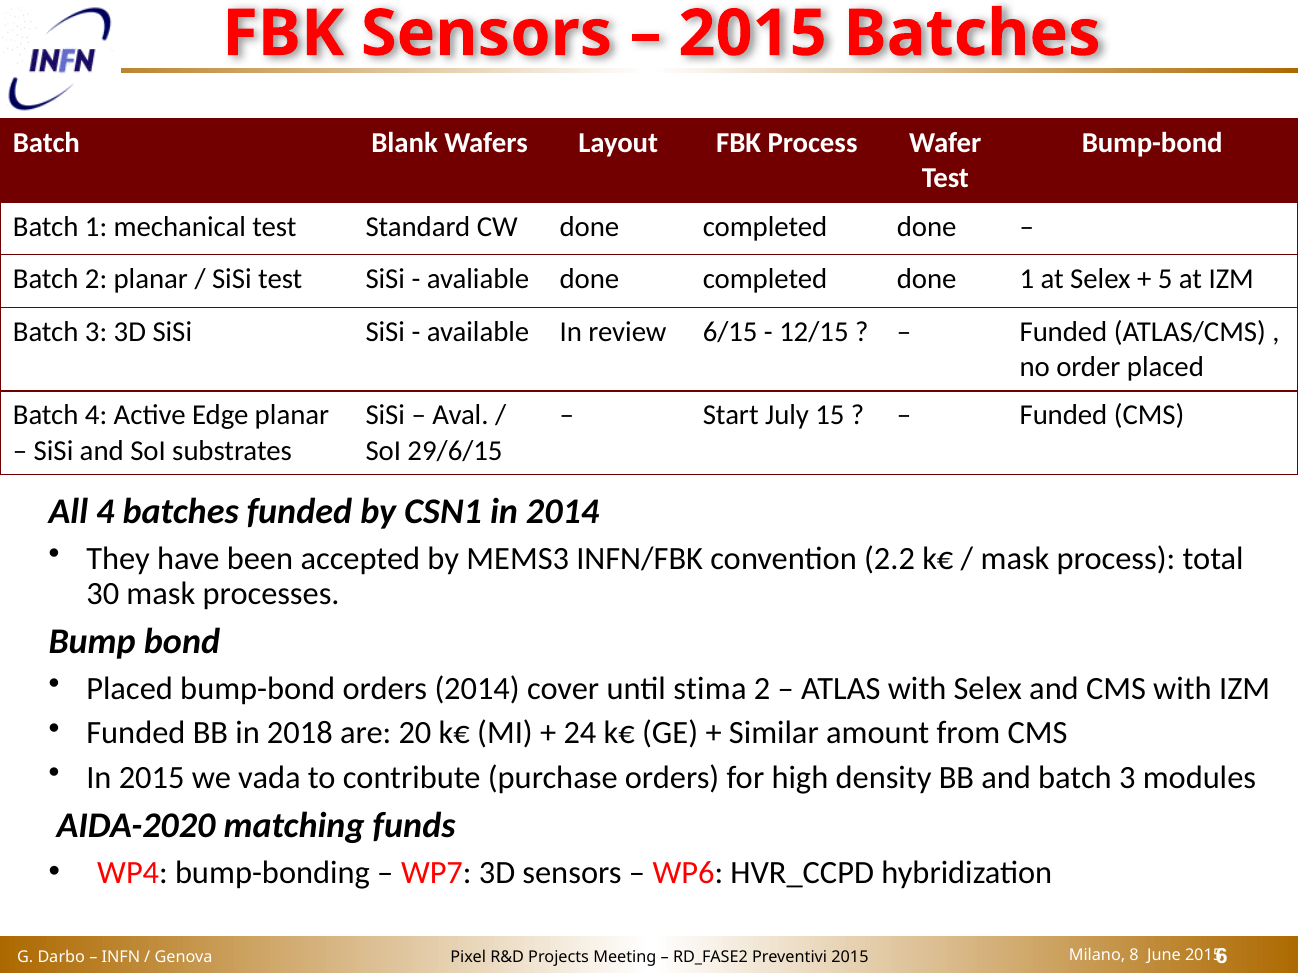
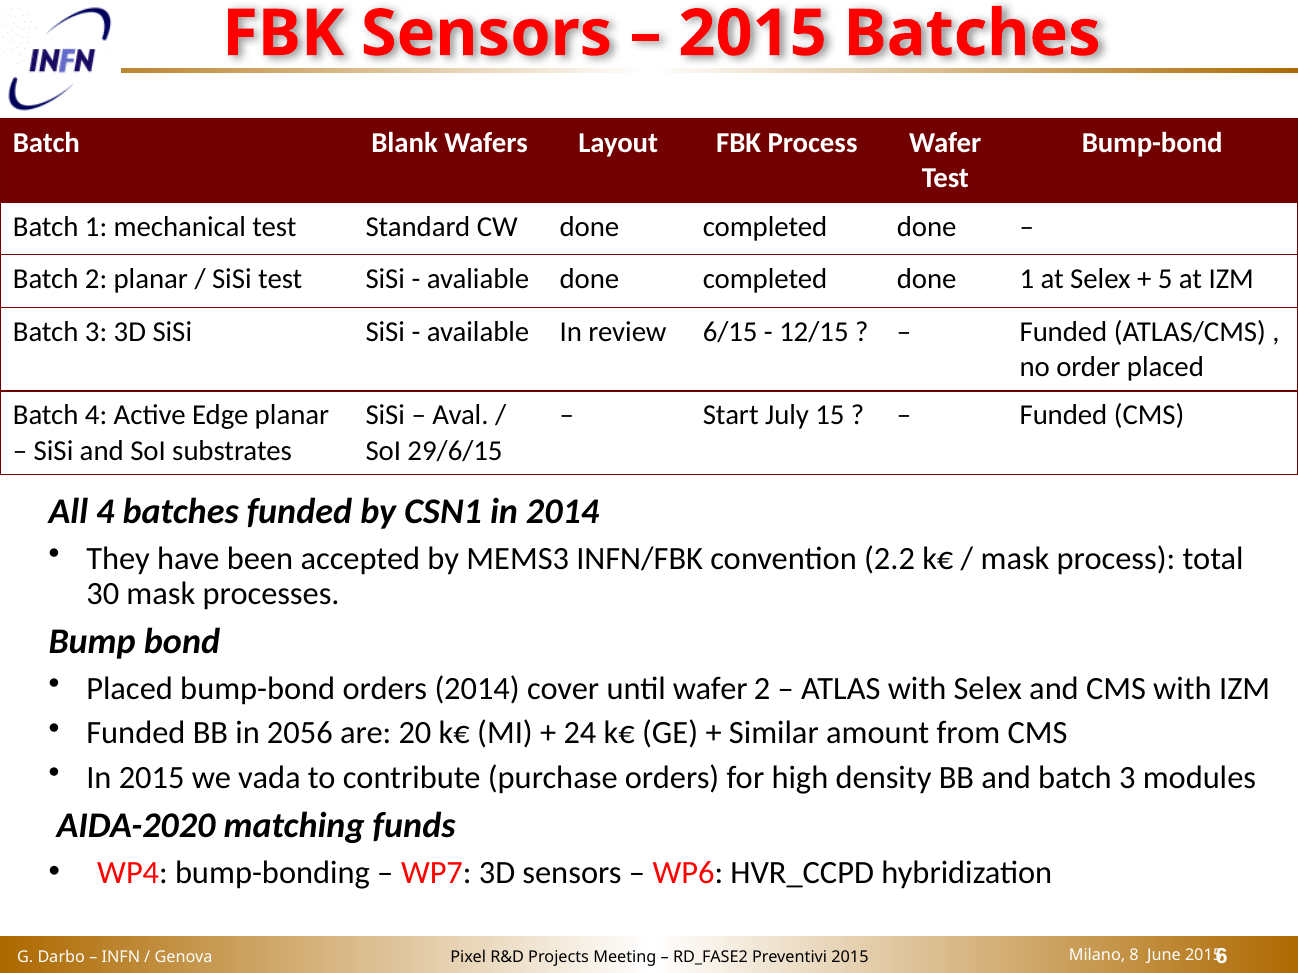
until stima: stima -> wafer (710, 689)
2018: 2018 -> 2056 (300, 734)
